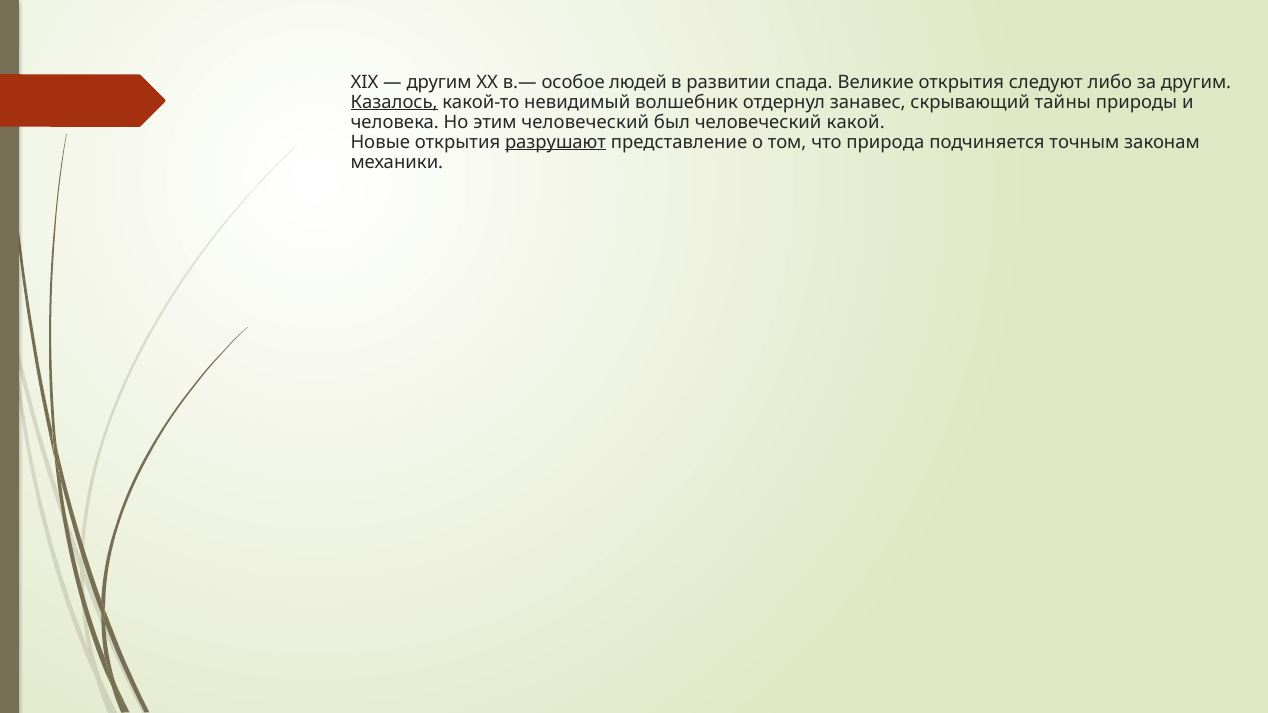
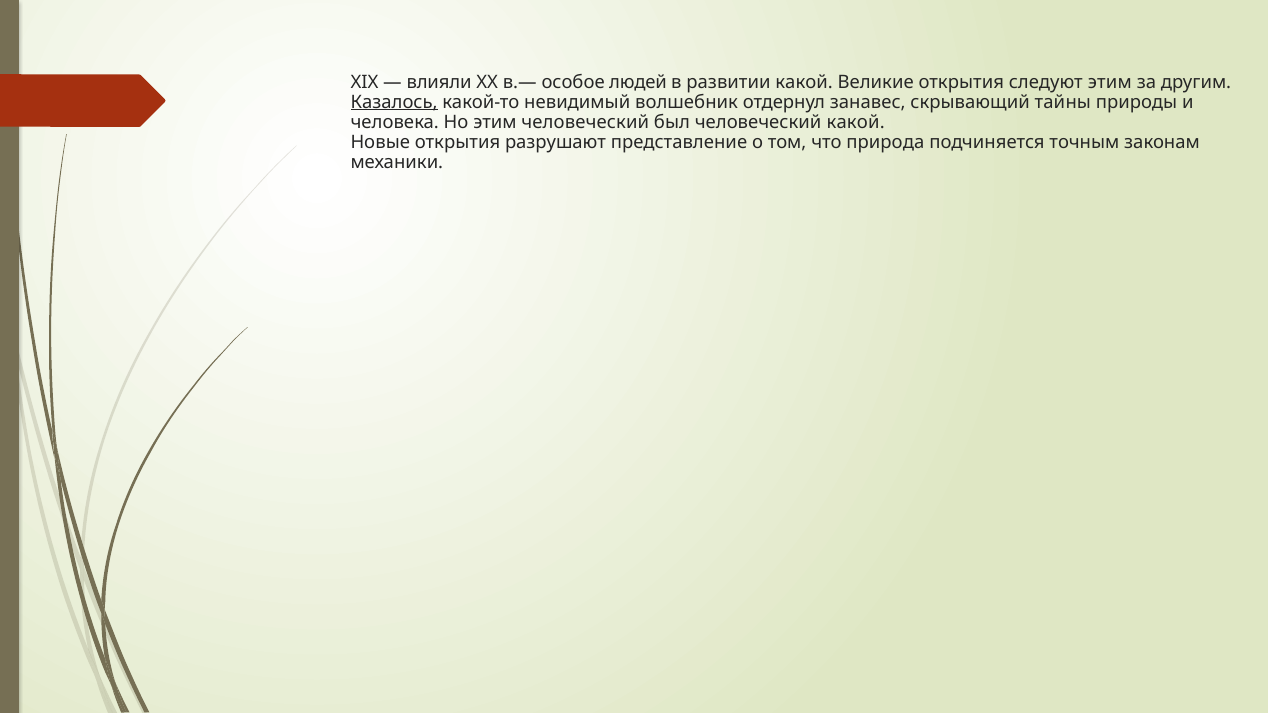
другим: другим -> влияли (439, 82)
развитии спада: спада -> какой (804, 82)
следуют либо: либо -> этим (1110, 82)
разрушают underline: present -> none (556, 142)
